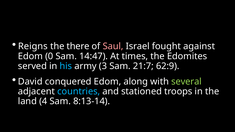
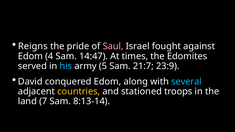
there: there -> pride (78, 46)
0: 0 -> 4 (49, 56)
3: 3 -> 5 (103, 66)
62:9: 62:9 -> 23:9 (168, 66)
several colour: light green -> light blue (186, 82)
countries colour: light blue -> yellow (79, 92)
4: 4 -> 7 (43, 101)
